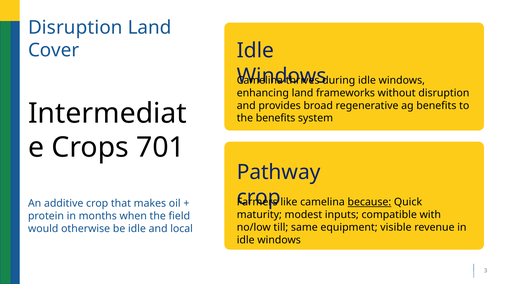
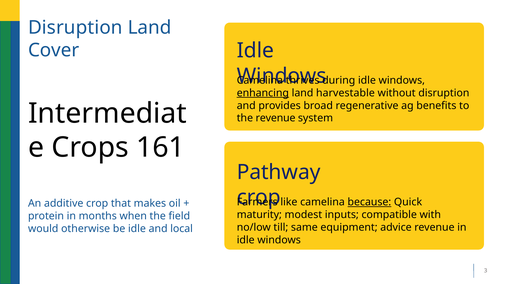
enhancing underline: none -> present (263, 93)
frameworks: frameworks -> harvestable (345, 93)
the benefits: benefits -> revenue (276, 118)
701: 701 -> 161 (161, 147)
visible: visible -> advice (396, 227)
